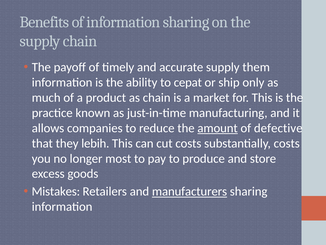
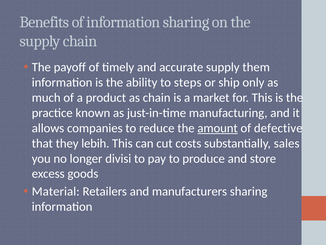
cepat: cepat -> steps (188, 82)
substantially costs: costs -> sales (287, 143)
most: most -> divisi (118, 158)
Mistakes: Mistakes -> Material (56, 191)
manufacturers underline: present -> none (190, 191)
